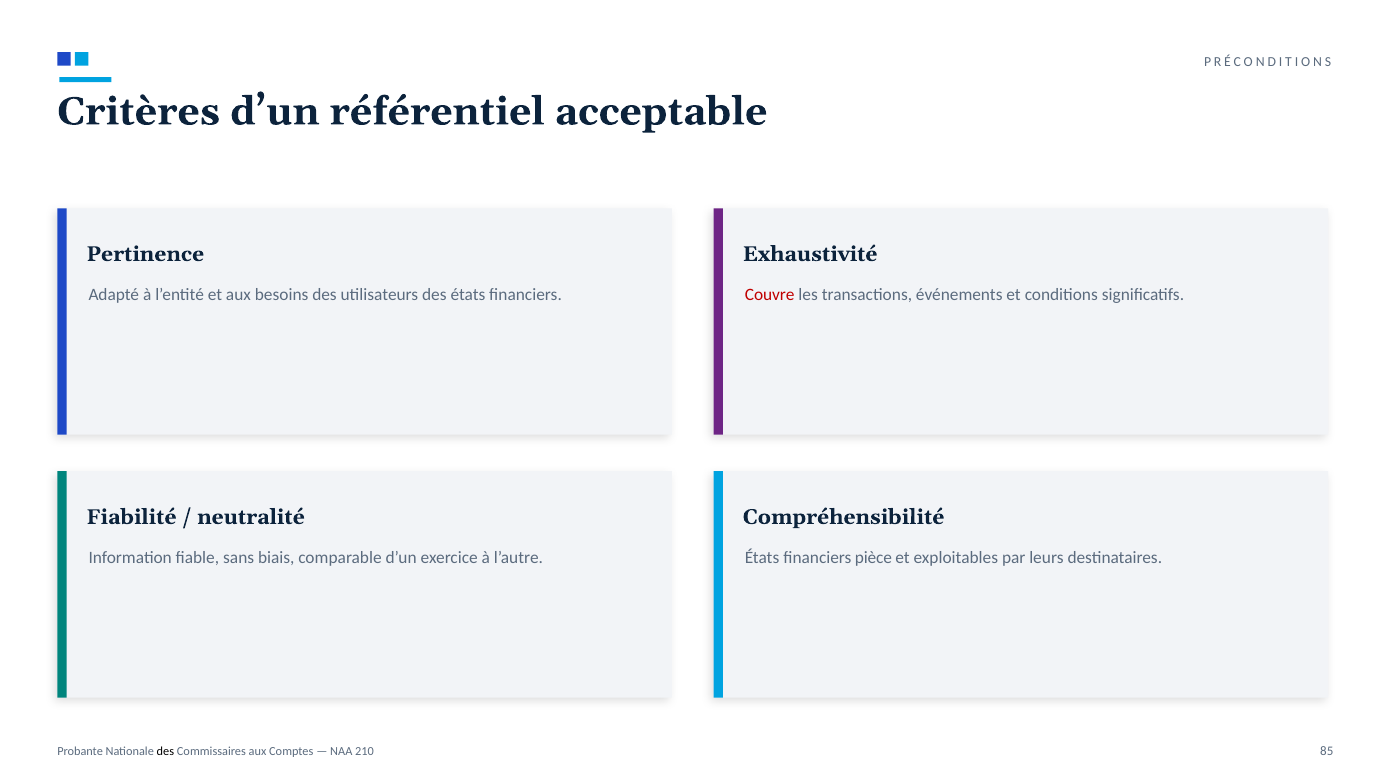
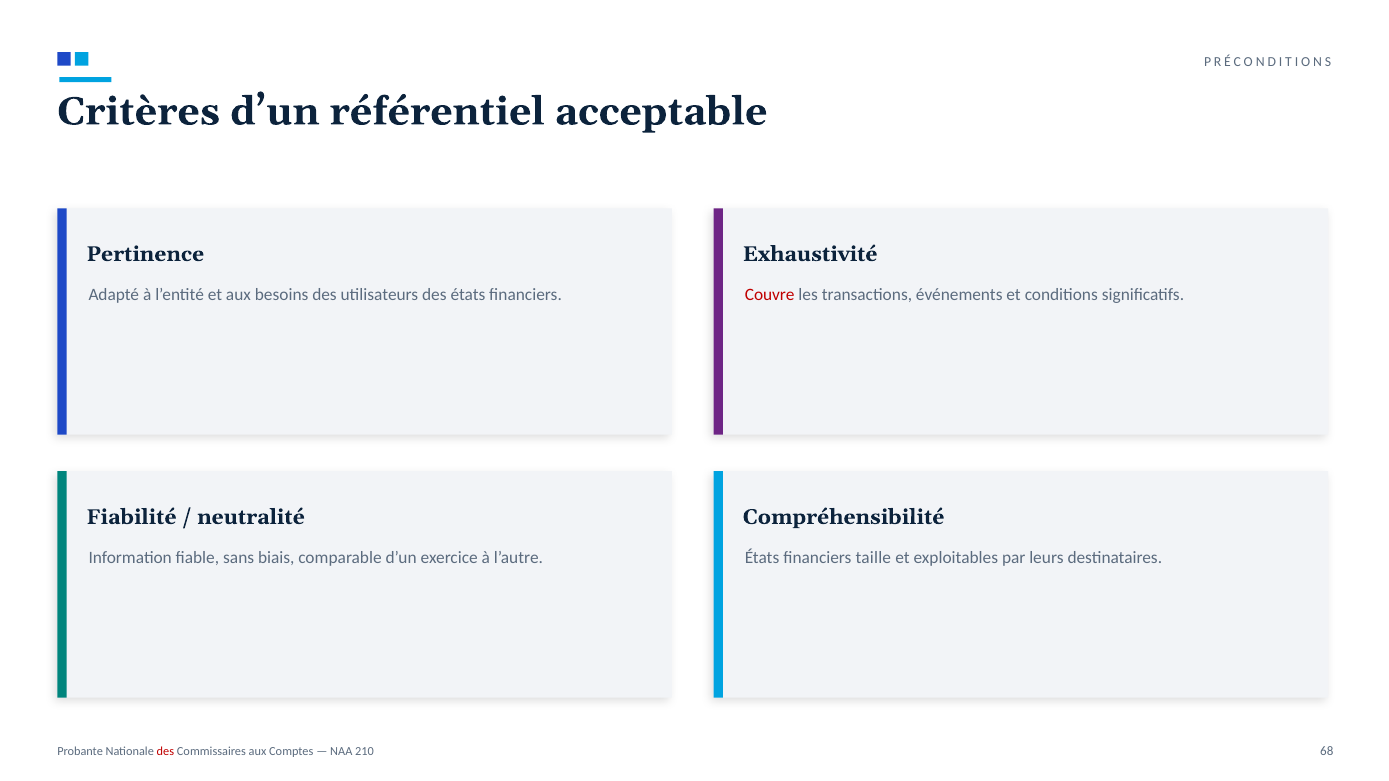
pièce: pièce -> taille (873, 558)
des colour: black -> red (165, 752)
85: 85 -> 68 (1327, 752)
